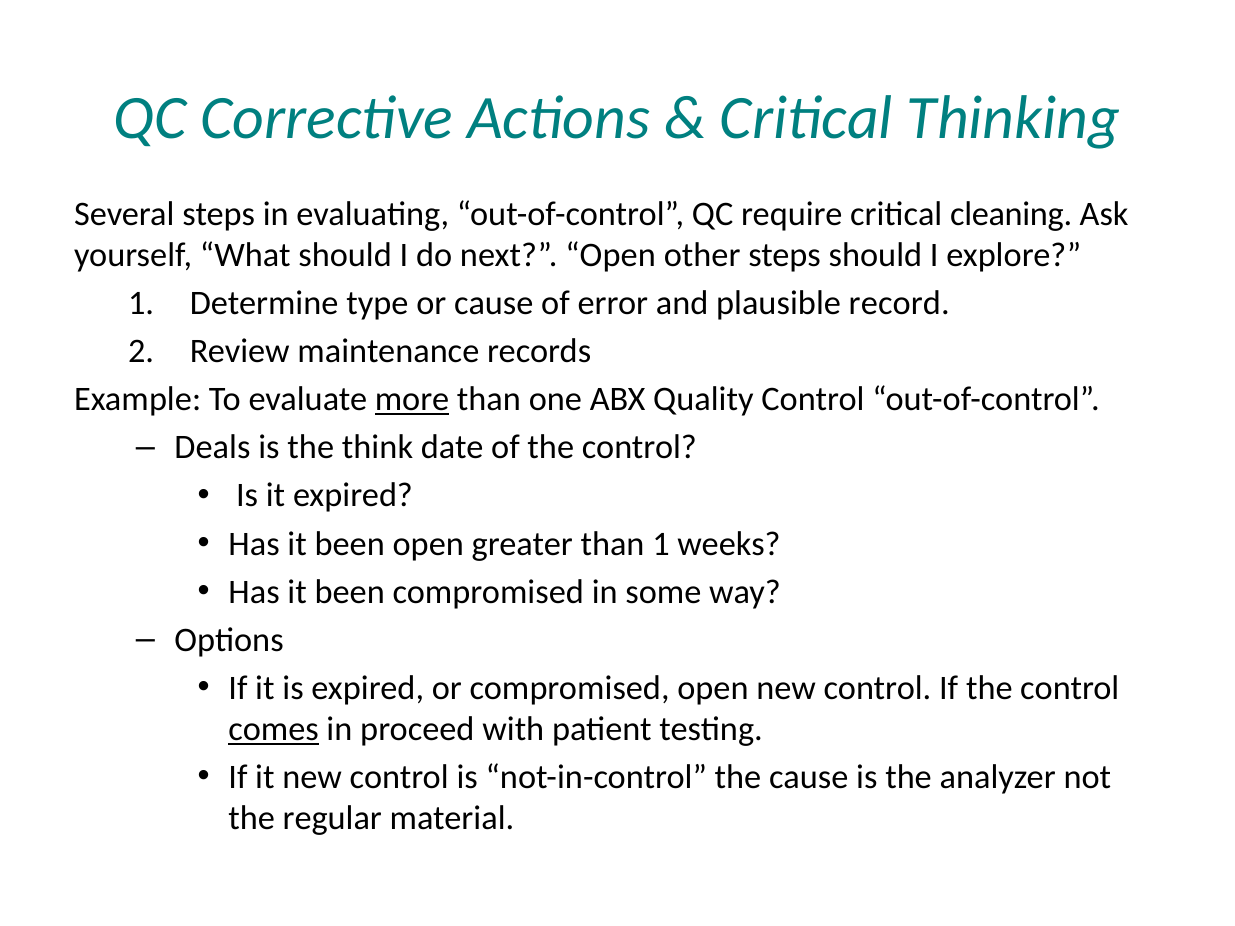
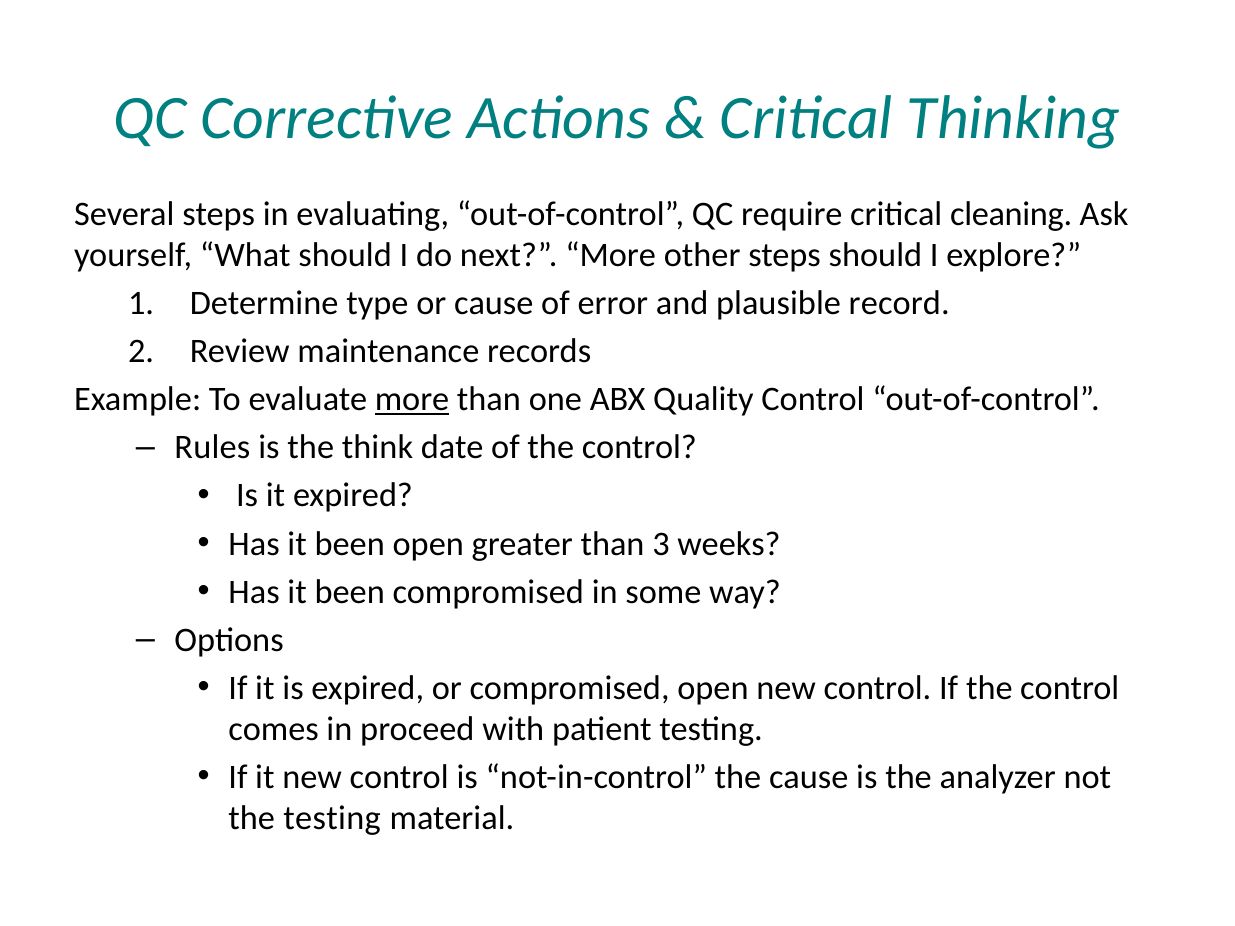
next Open: Open -> More (611, 256)
Deals: Deals -> Rules (212, 448)
than 1: 1 -> 3 (661, 544)
comes underline: present -> none (274, 729)
the regular: regular -> testing (332, 818)
